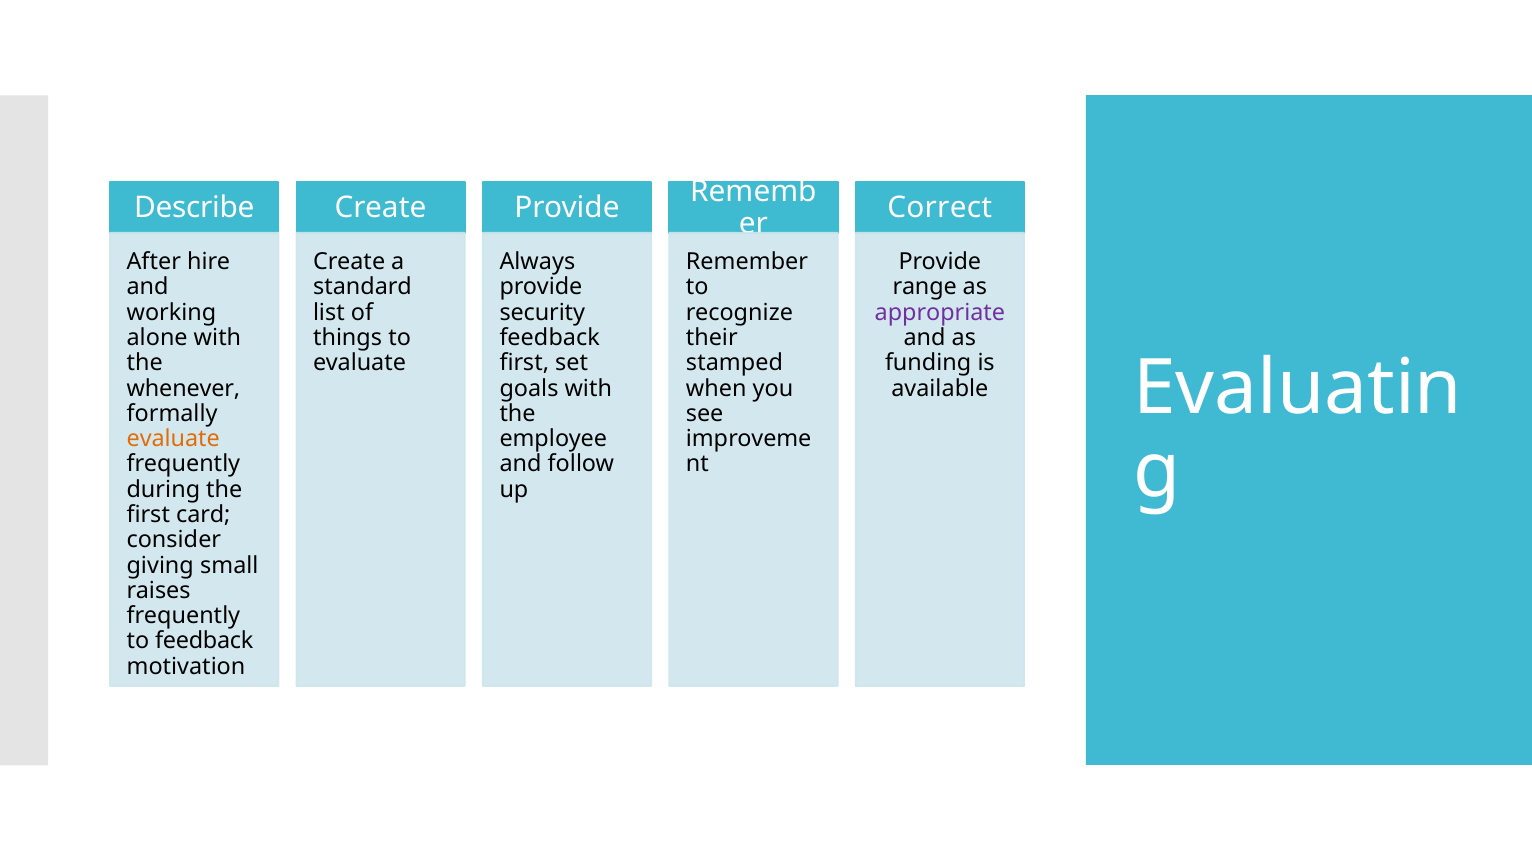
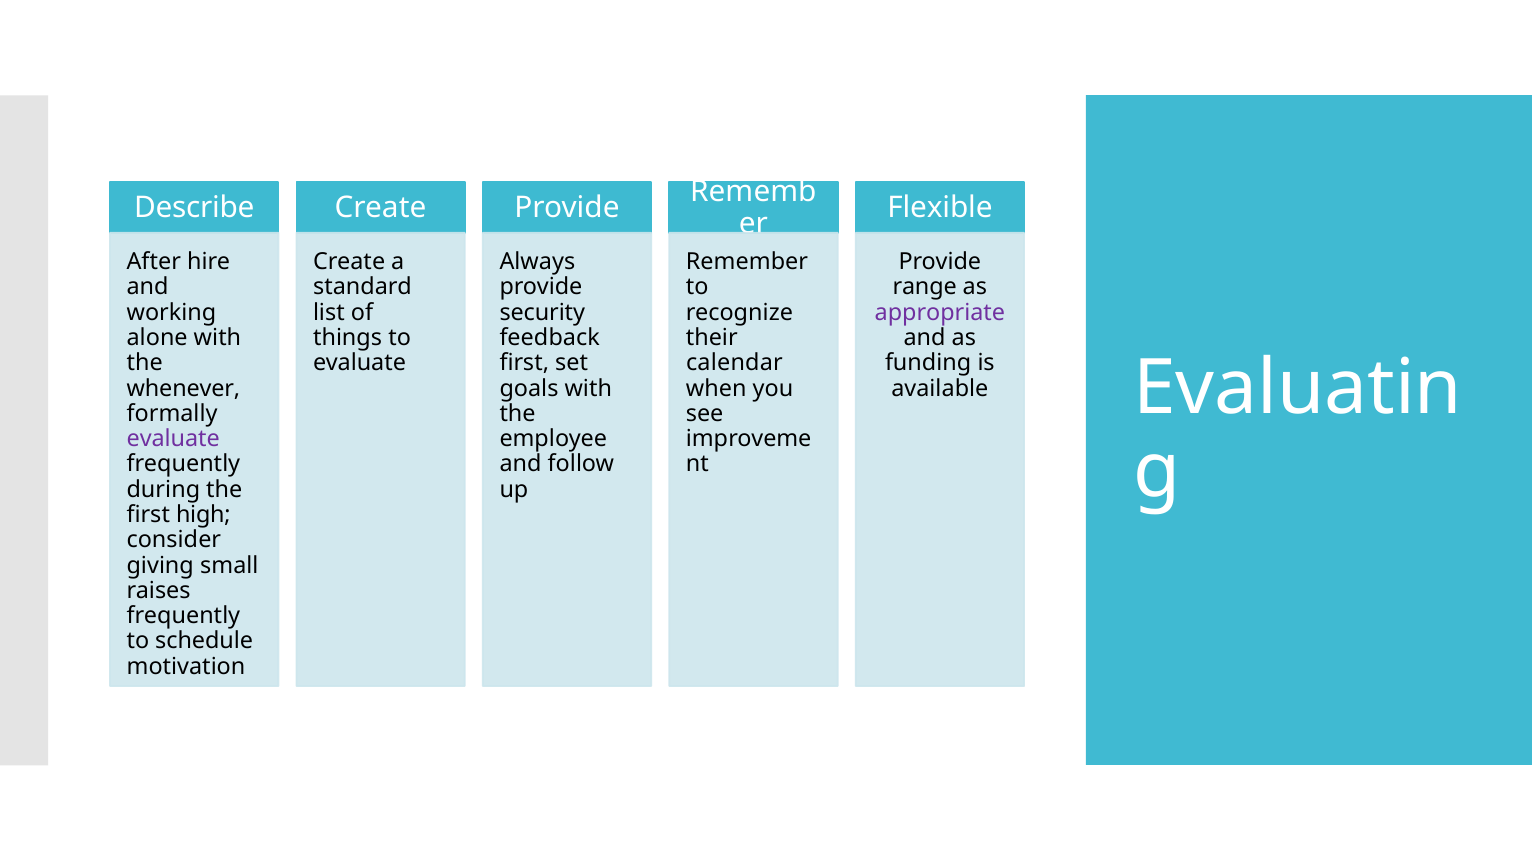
Correct: Correct -> Flexible (940, 207)
stamped: stamped -> calendar (734, 363)
evaluate colour: orange -> purple (173, 439)
card: card -> high (203, 515)
to feedback: feedback -> schedule (204, 641)
